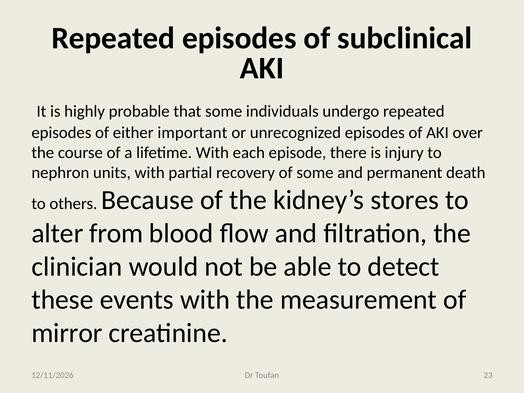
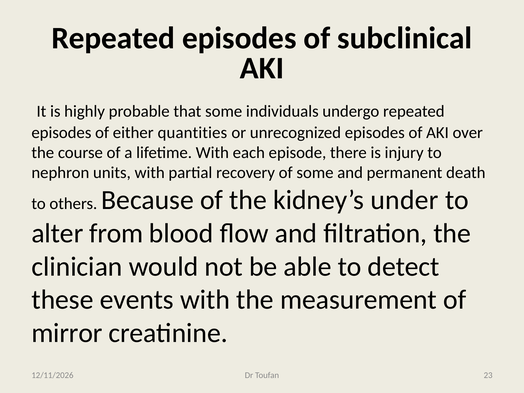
important: important -> quantities (192, 133)
stores: stores -> under (405, 200)
